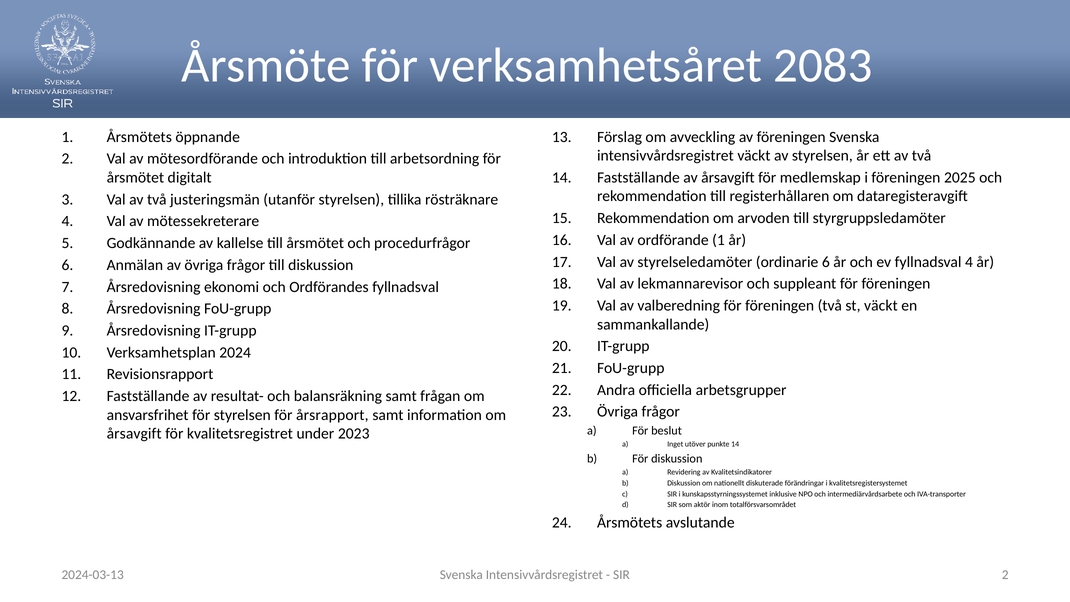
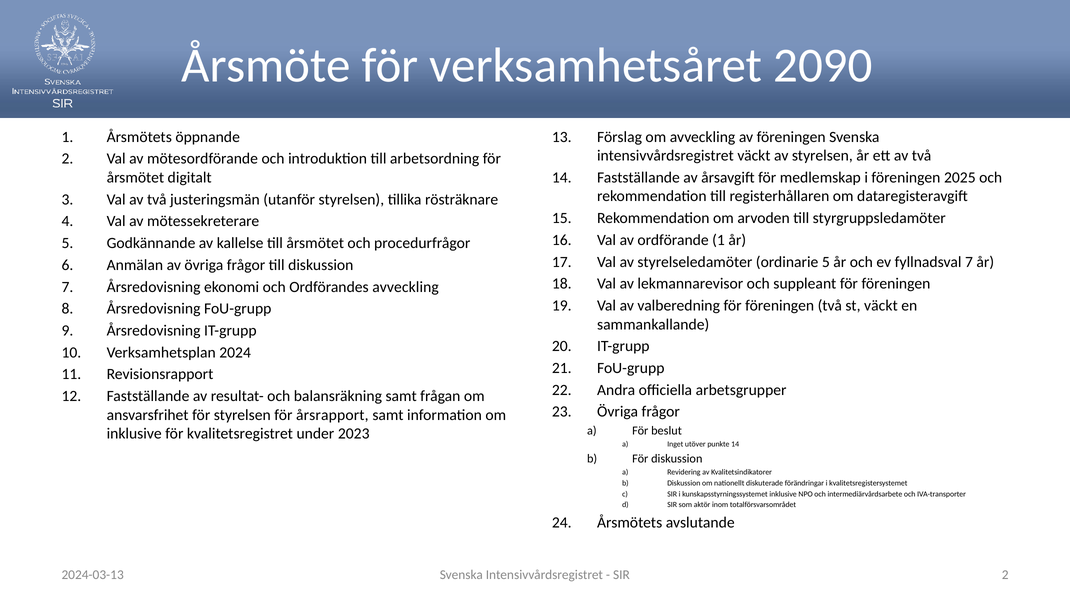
2083: 2083 -> 2090 (823, 66)
ordinarie 6: 6 -> 5 (826, 262)
fyllnadsval 4: 4 -> 7 (969, 262)
Ordförandes fyllnadsval: fyllnadsval -> avveckling (406, 287)
årsavgift: årsavgift -> inklusive (134, 434)
